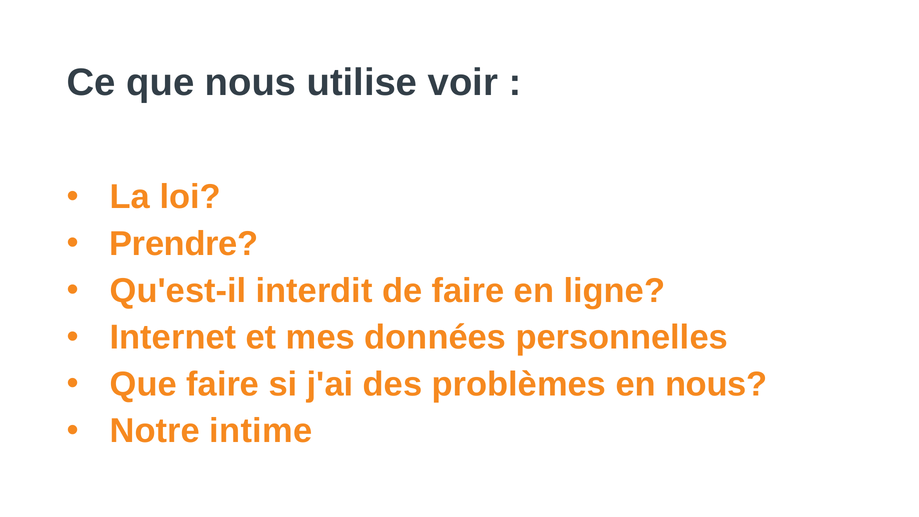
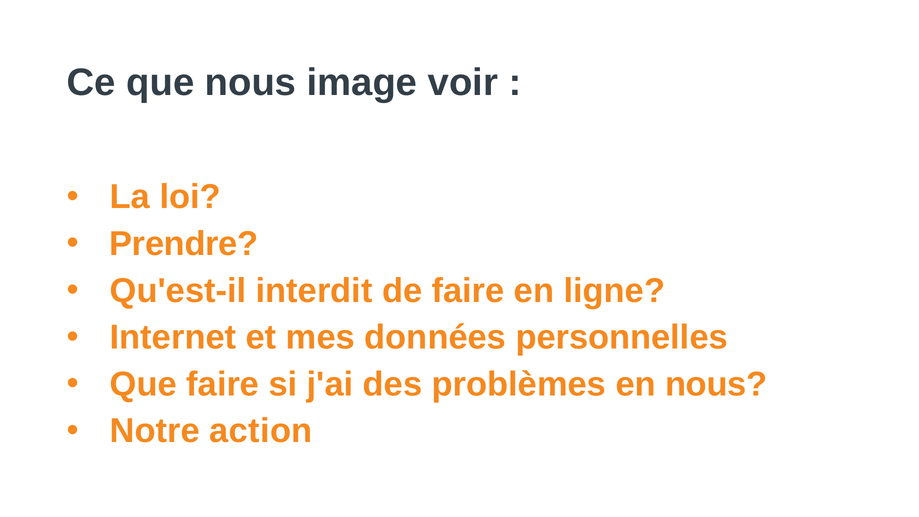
utilise: utilise -> image (362, 82)
intime: intime -> action (261, 431)
